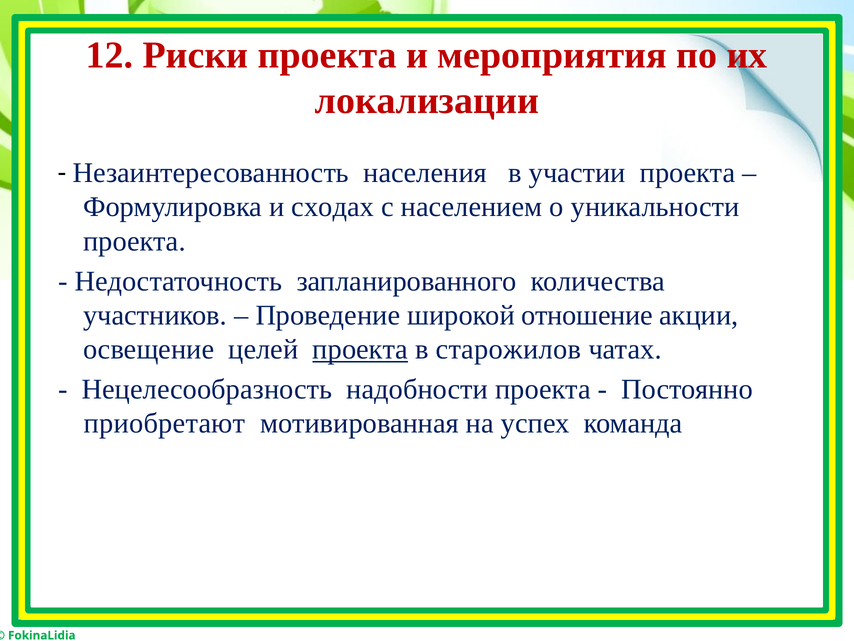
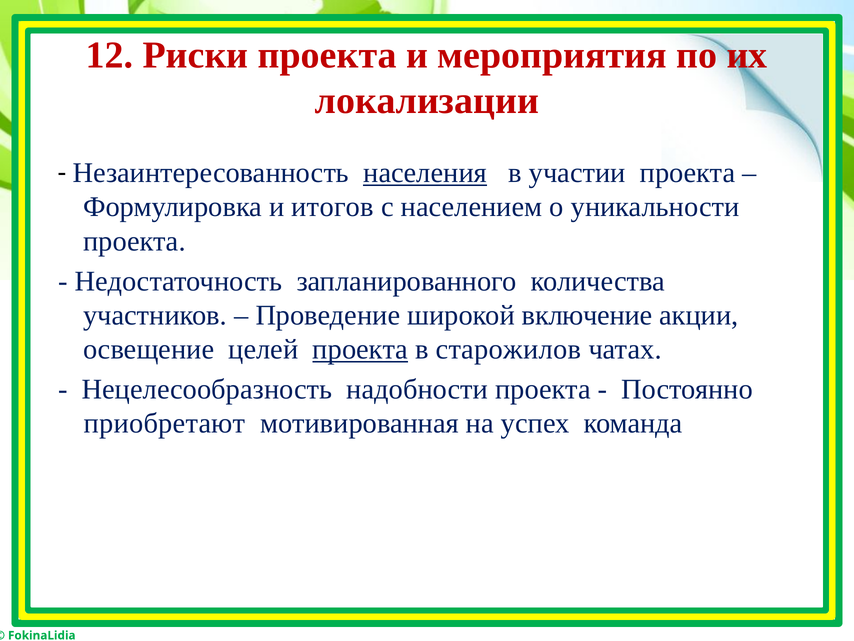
населения underline: none -> present (425, 173)
сходах: сходах -> итогов (333, 207)
отношение: отношение -> включение (587, 315)
